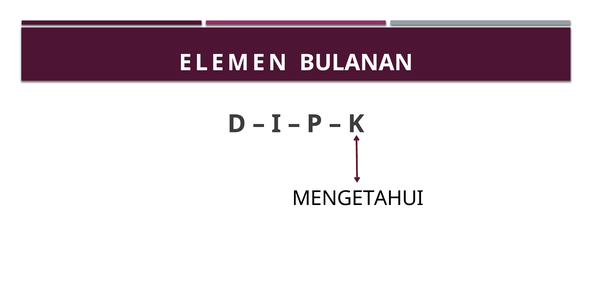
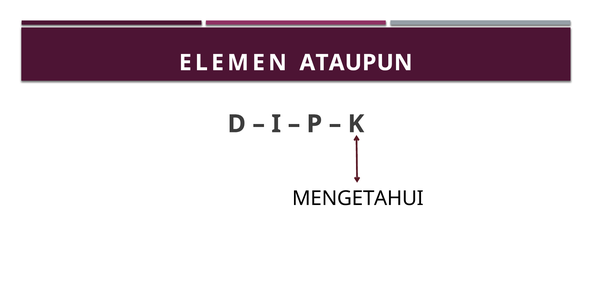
BULANAN: BULANAN -> ATAUPUN (356, 63)
